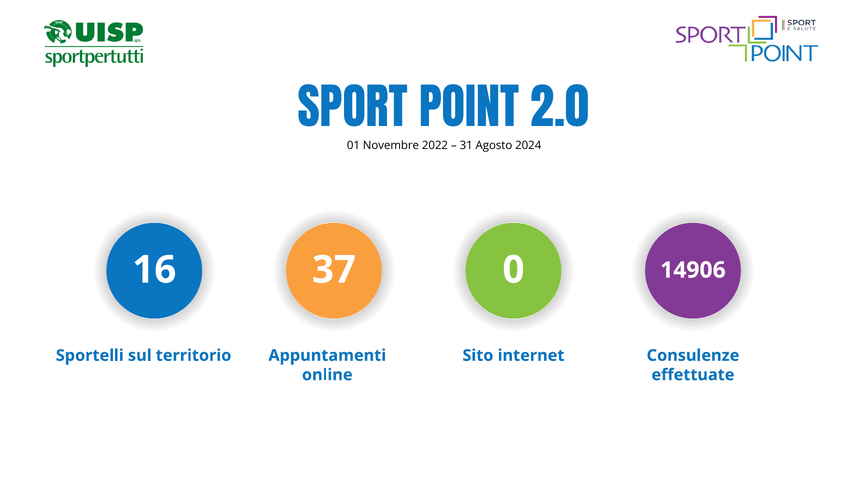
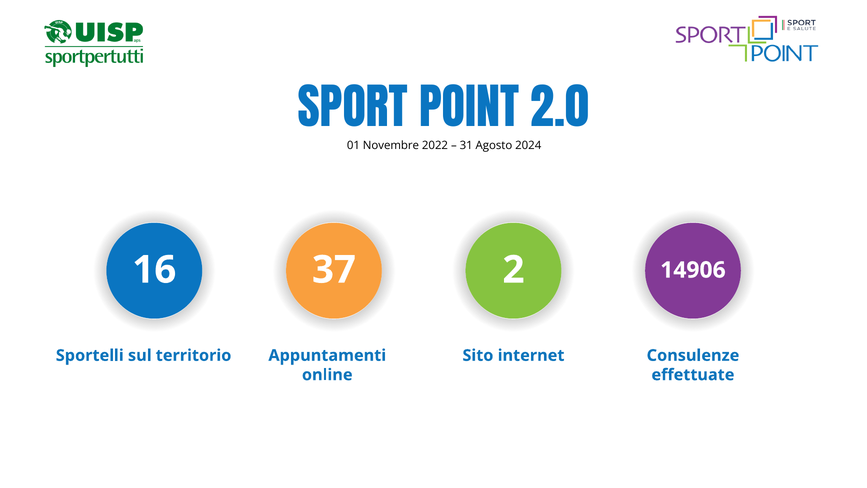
0: 0 -> 2 (514, 270)
